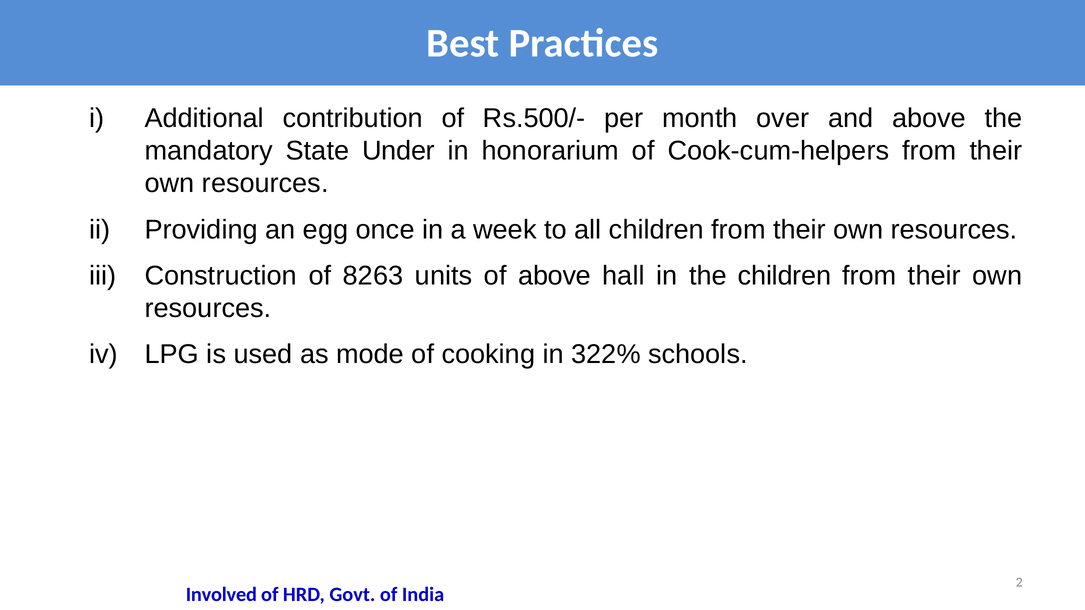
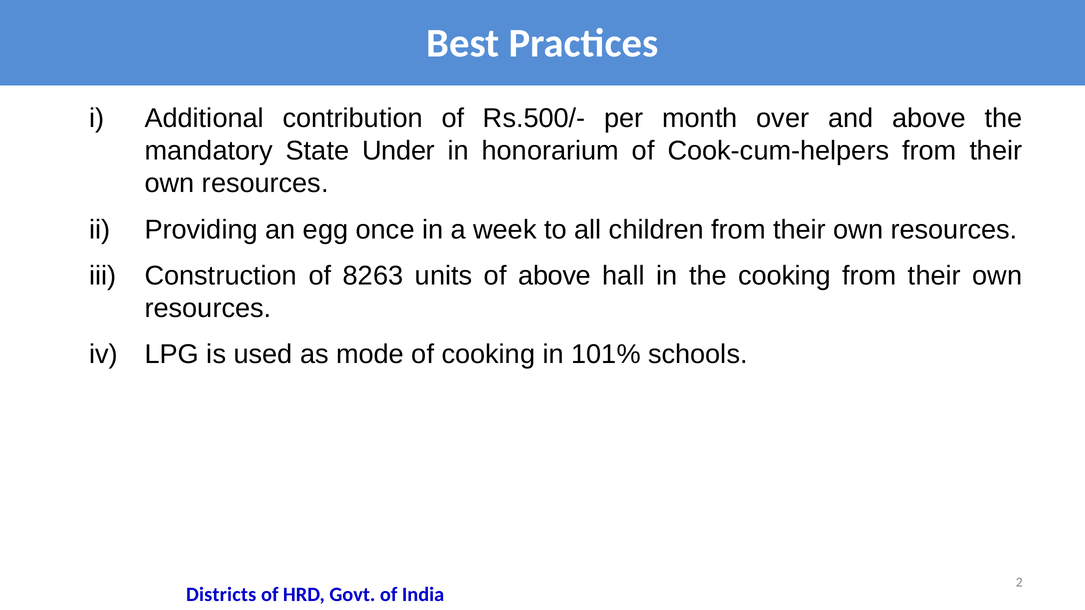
the children: children -> cooking (785, 276)
322%: 322% -> 101% (606, 355)
Involved: Involved -> Districts (221, 595)
